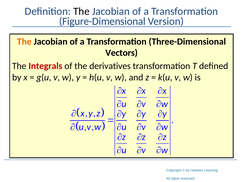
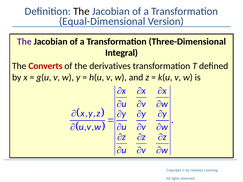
Figure-Dimensional: Figure-Dimensional -> Equal-Dimensional (102, 21)
The colour: orange -> purple (24, 42)
Vectors: Vectors -> Integral (122, 53)
Integrals: Integrals -> Converts (45, 66)
